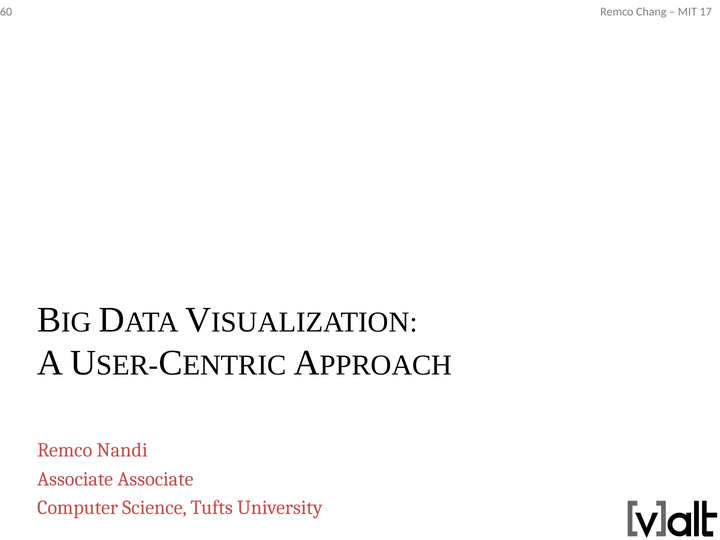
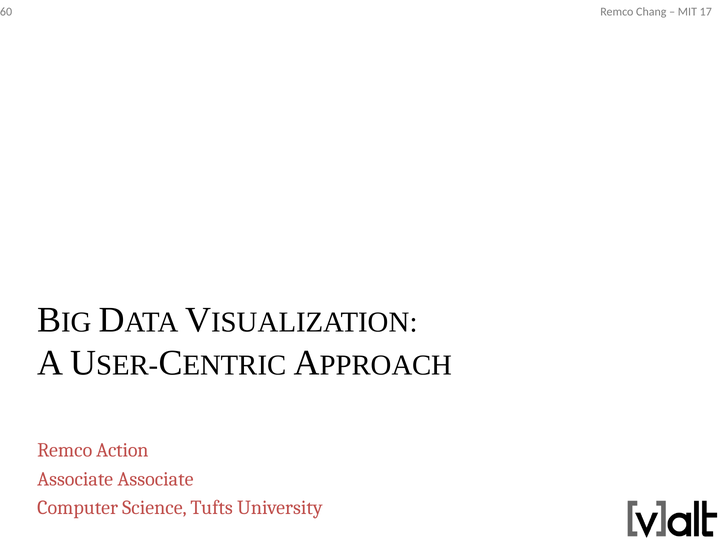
Nandi: Nandi -> Action (122, 450)
